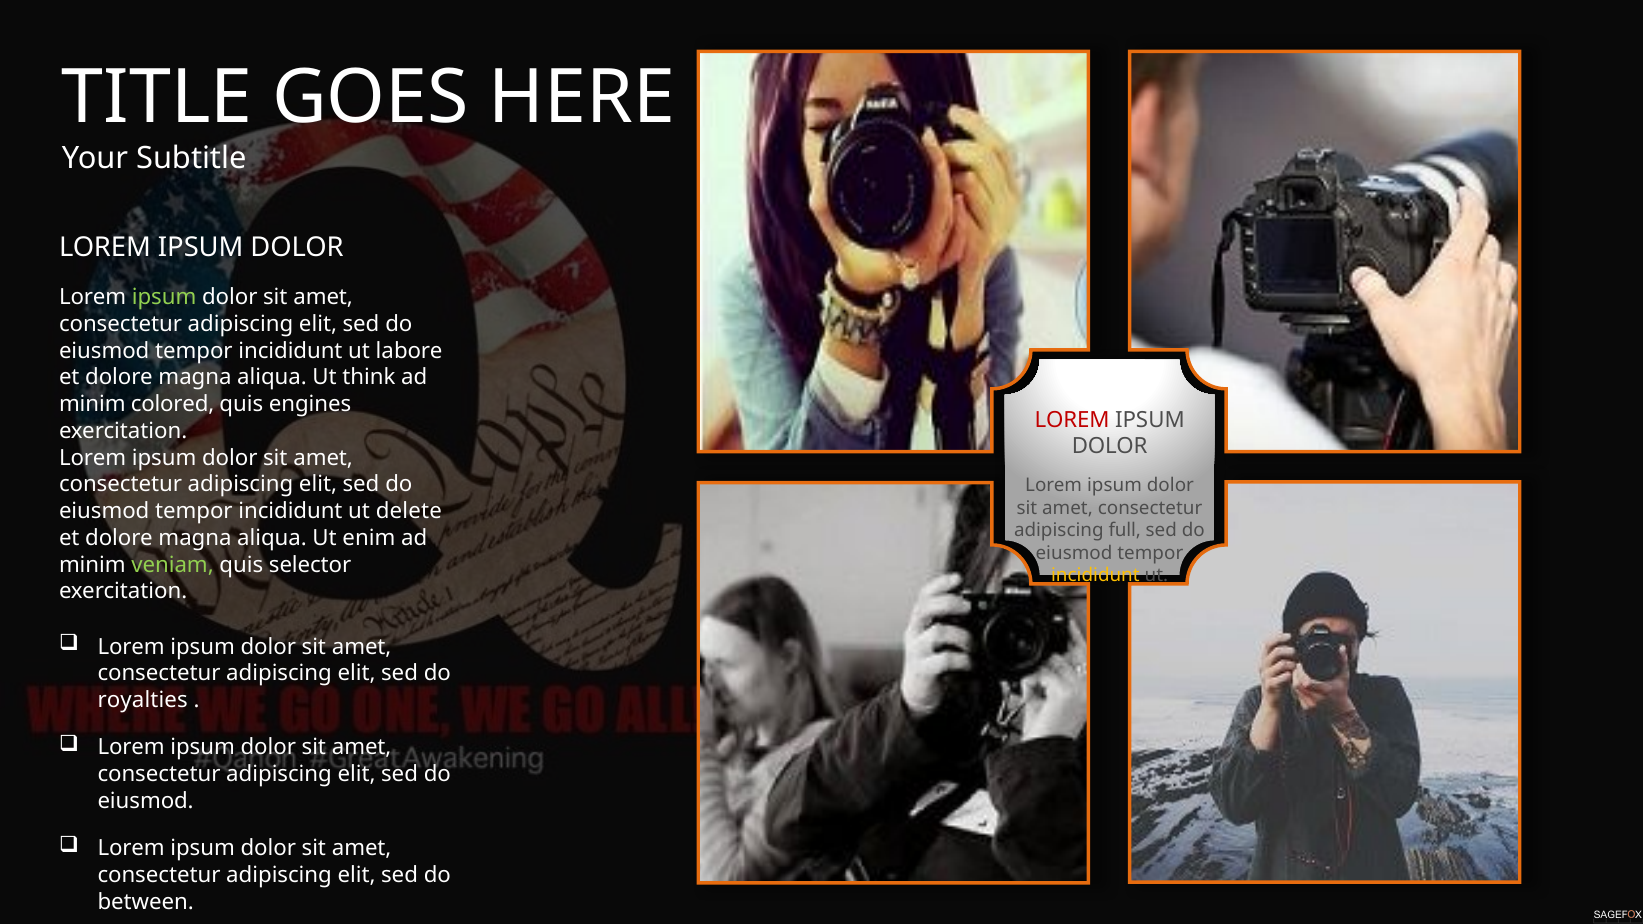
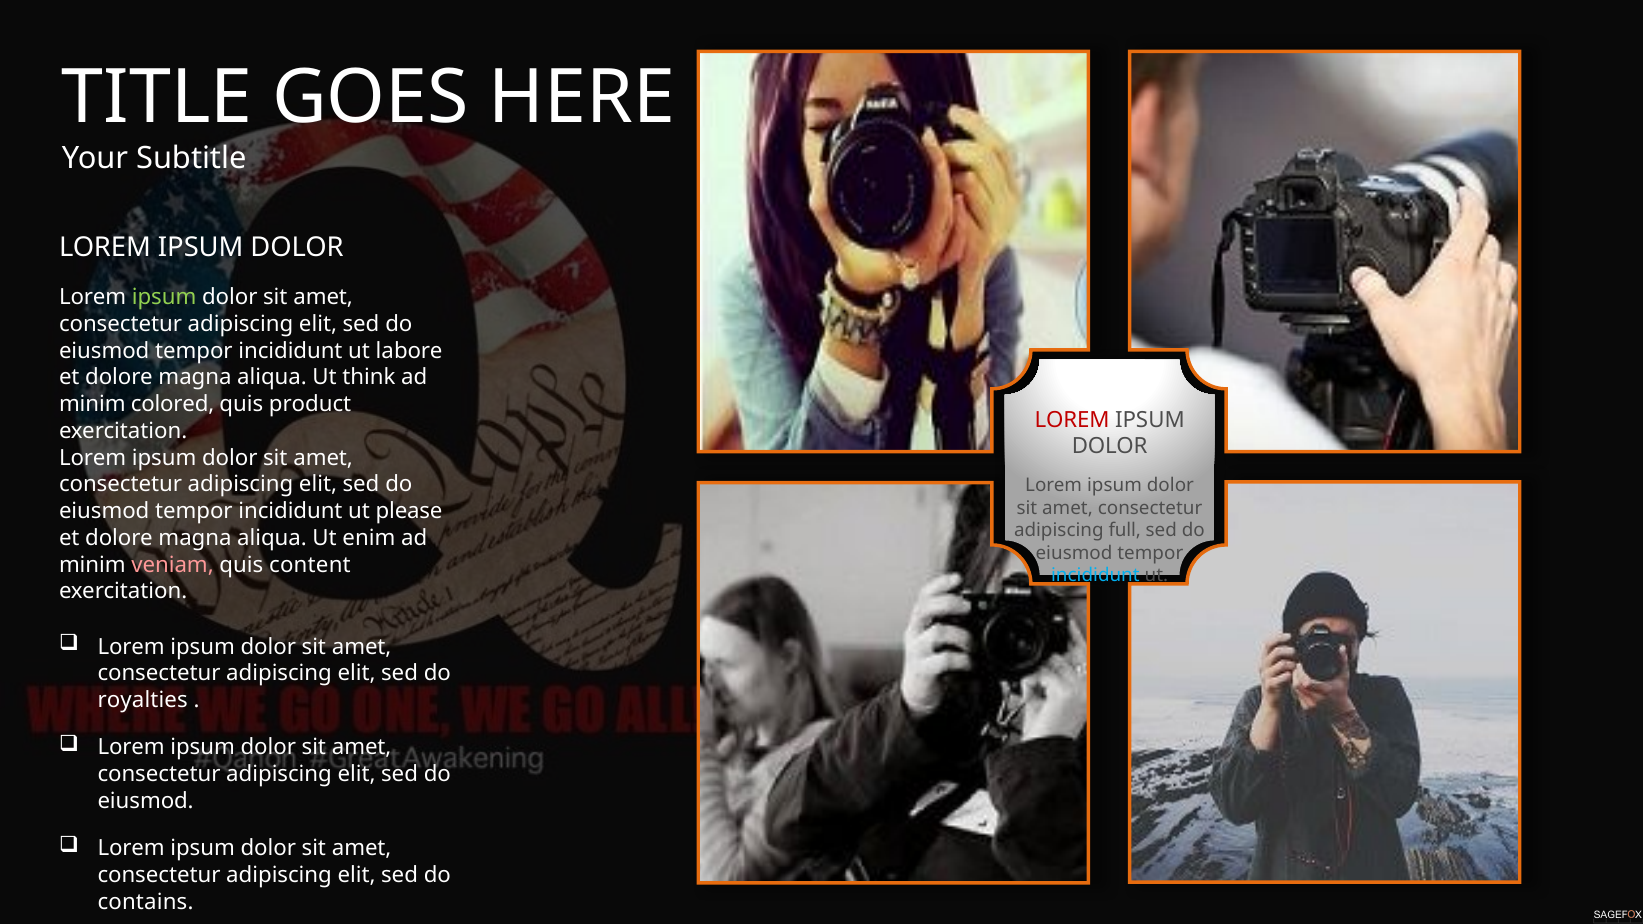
engines: engines -> product (310, 404)
delete: delete -> please (409, 511)
veniam colour: light green -> pink (173, 565)
selector: selector -> content (310, 565)
incididunt colour: yellow -> light blue (1095, 576)
between: between -> contains (146, 902)
